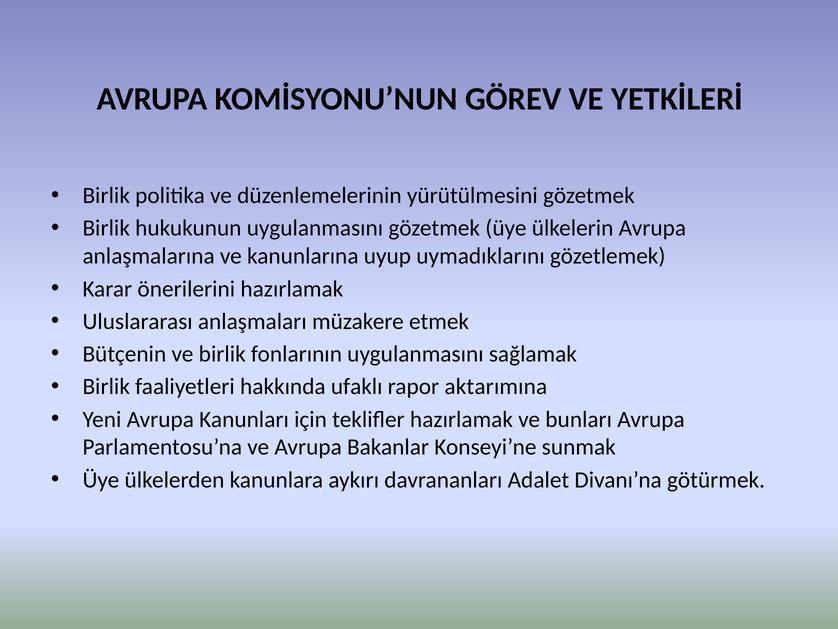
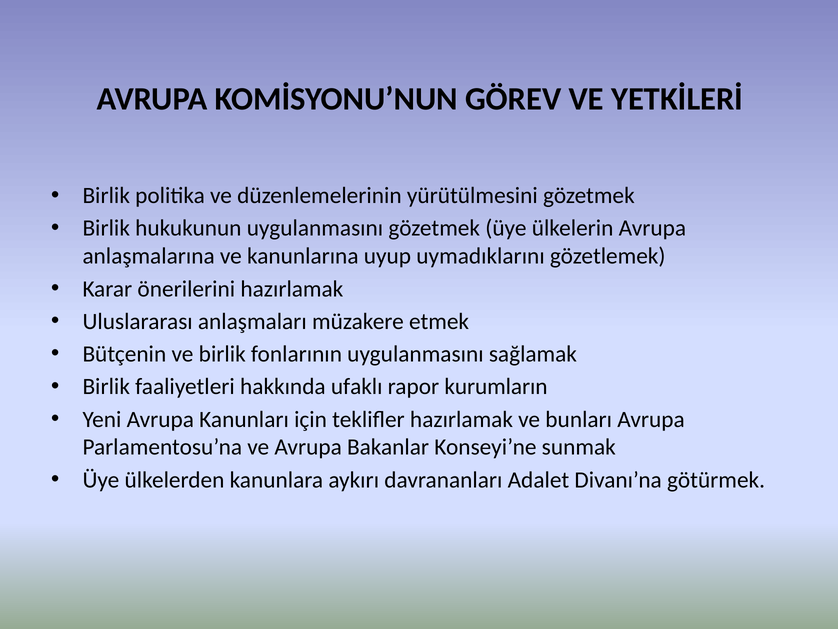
aktarımına: aktarımına -> kurumların (496, 386)
